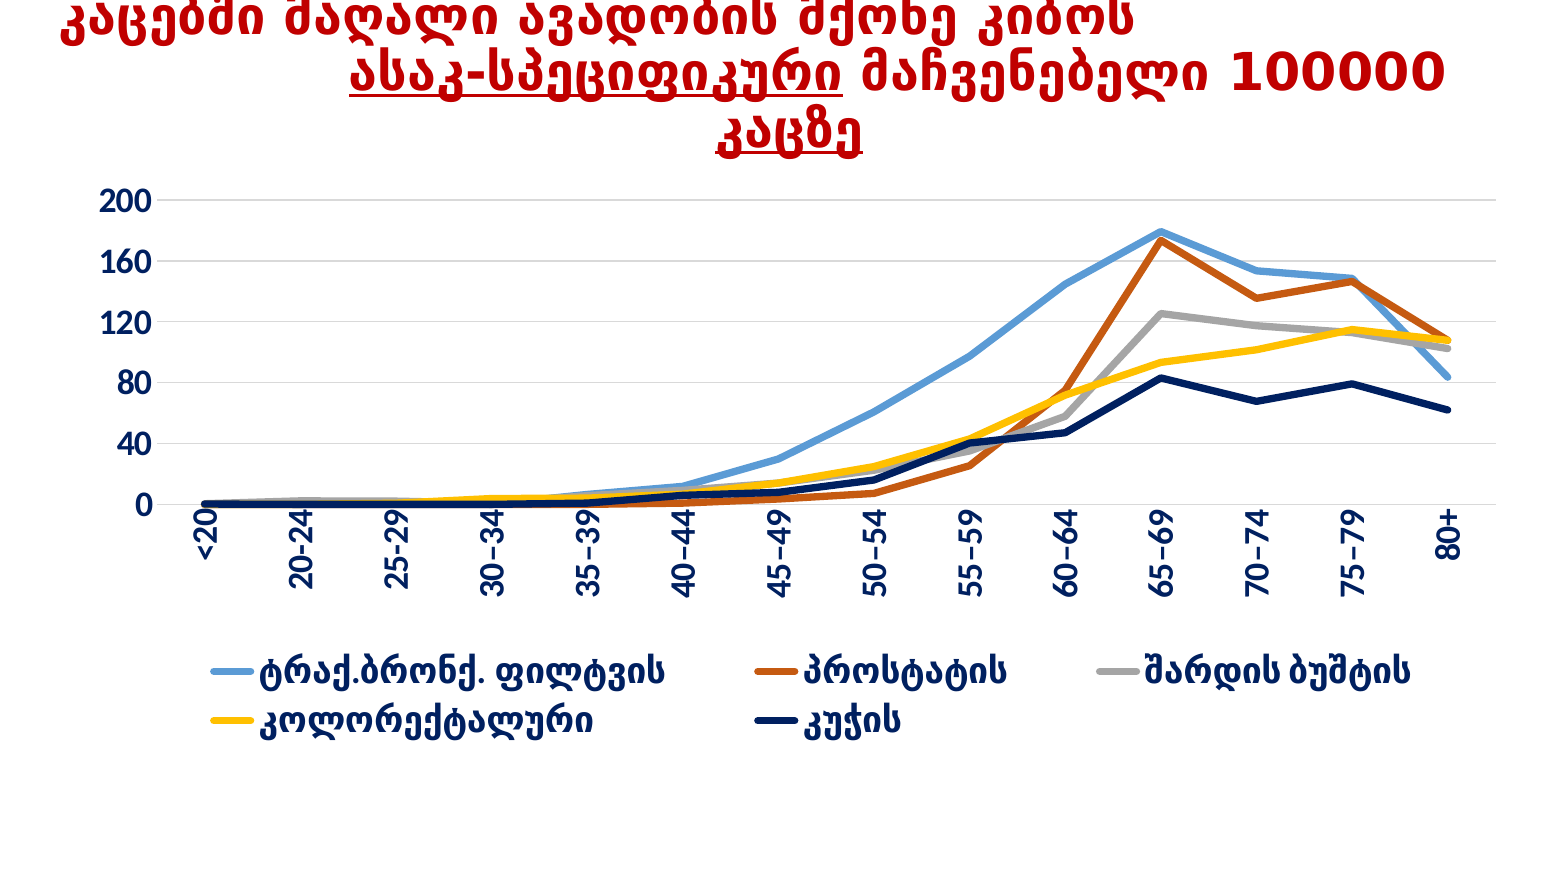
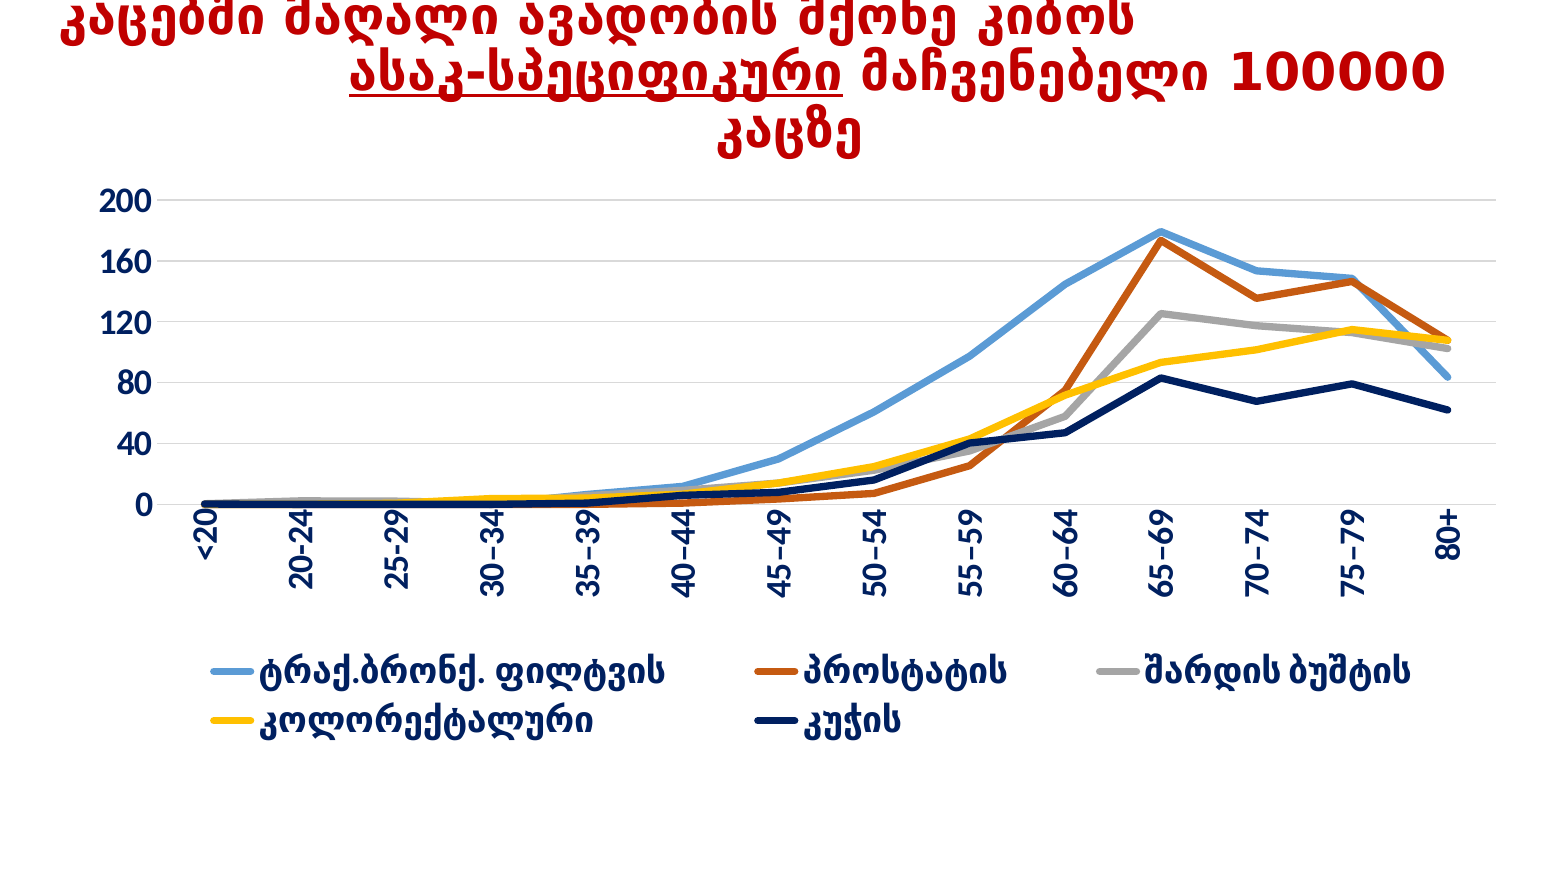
კაცზე underline: present -> none (789, 130)
